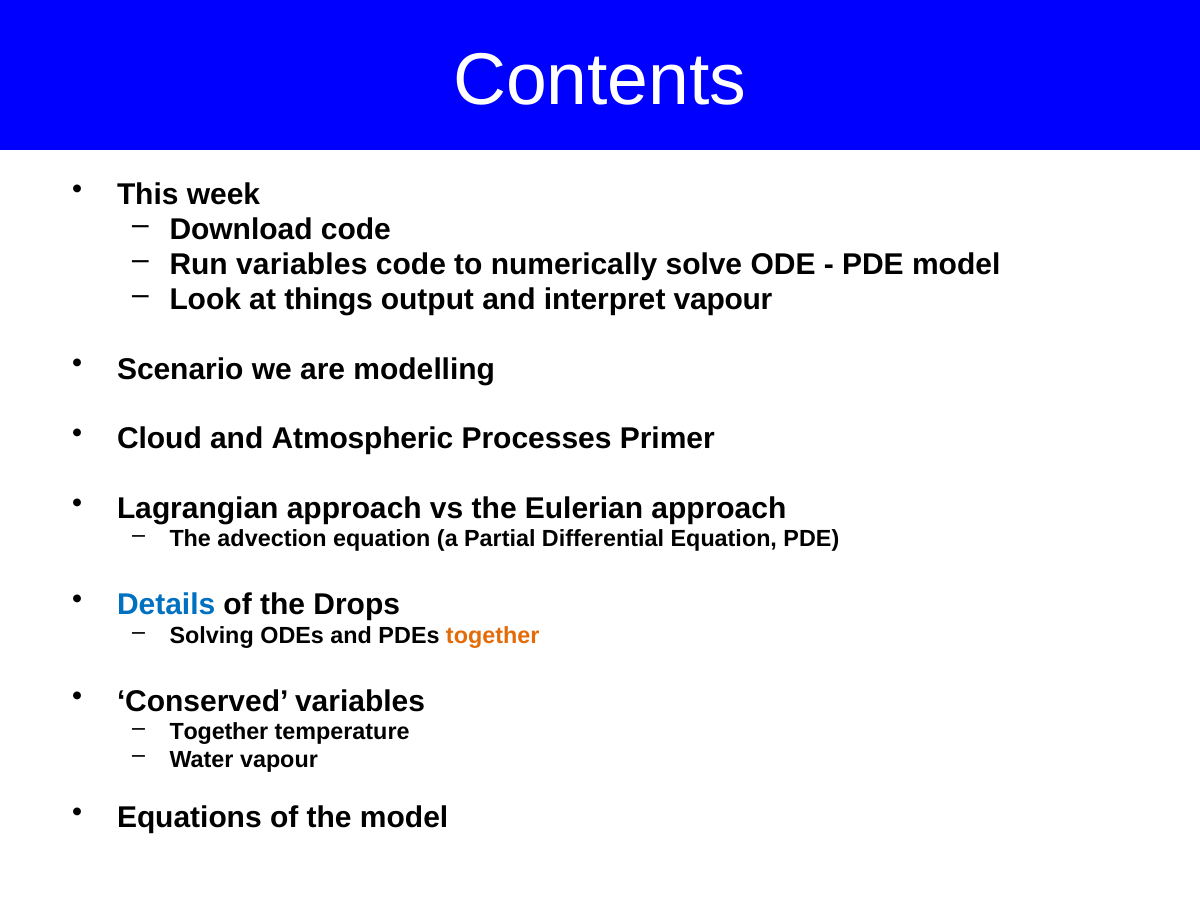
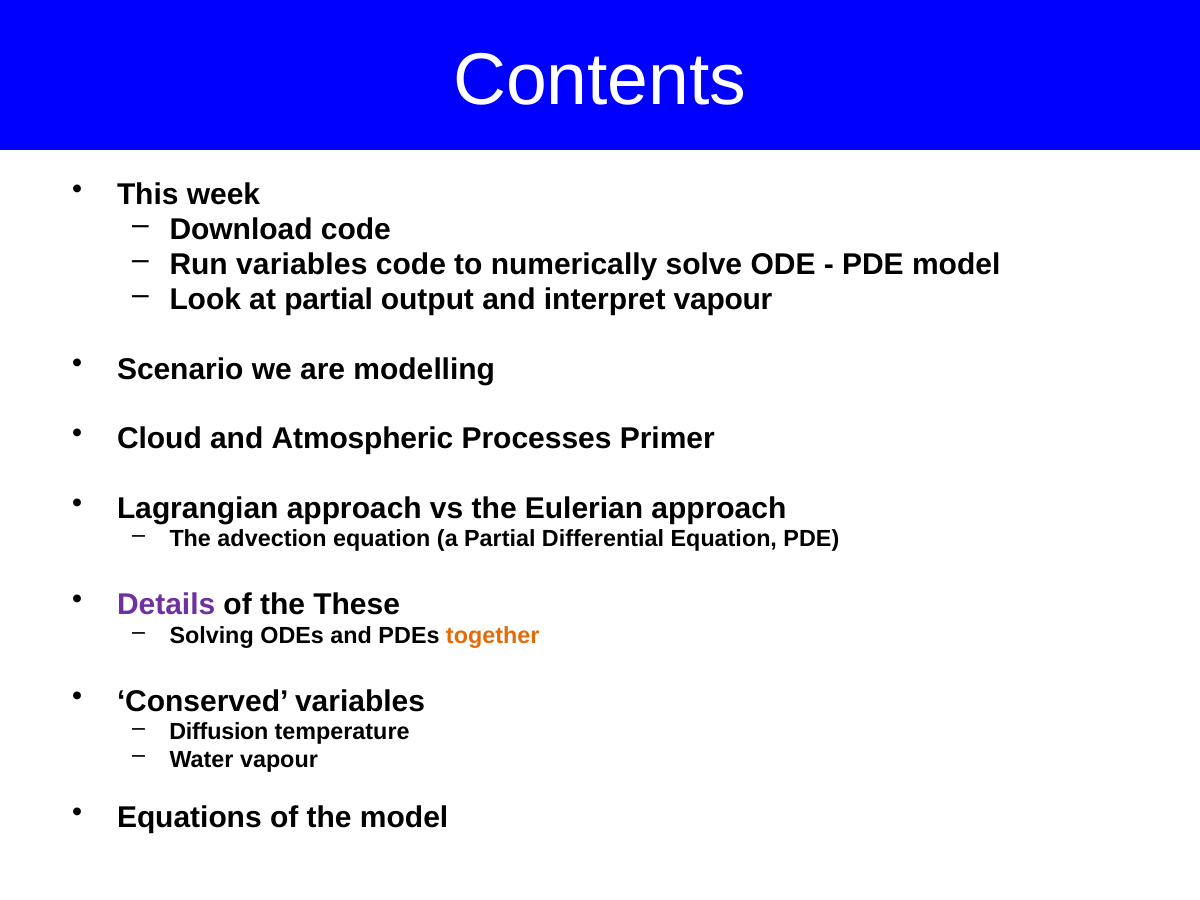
at things: things -> partial (329, 300)
Details colour: blue -> purple (166, 605)
Drops: Drops -> These (357, 605)
Together: Together -> Diffusion (219, 732)
